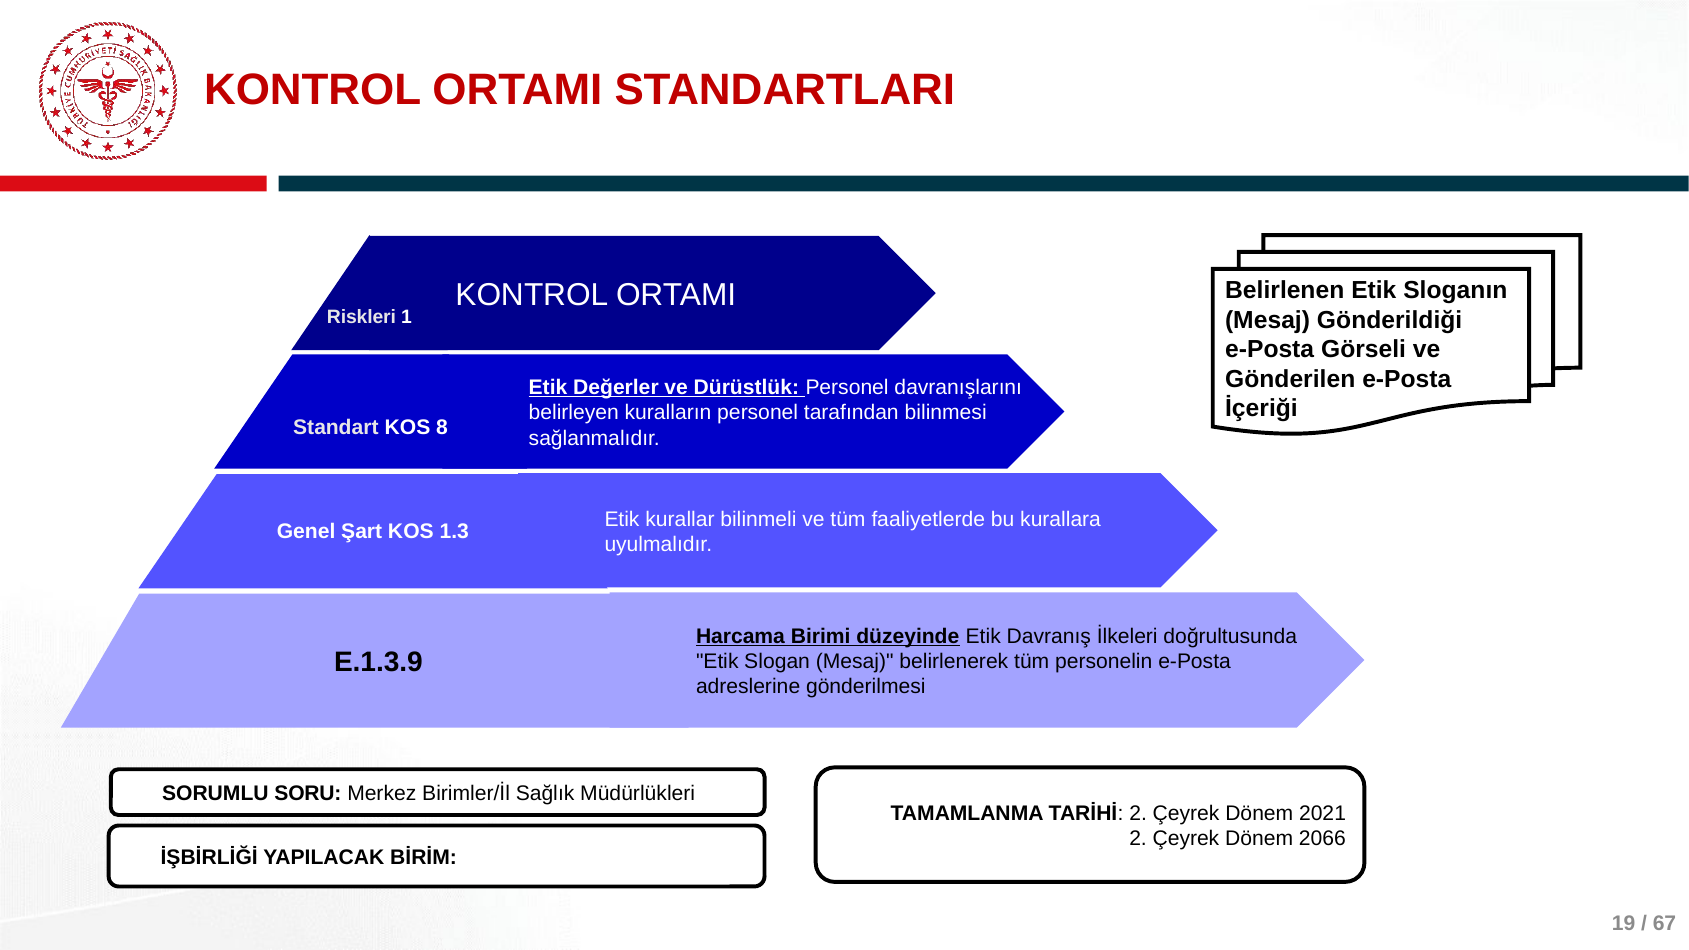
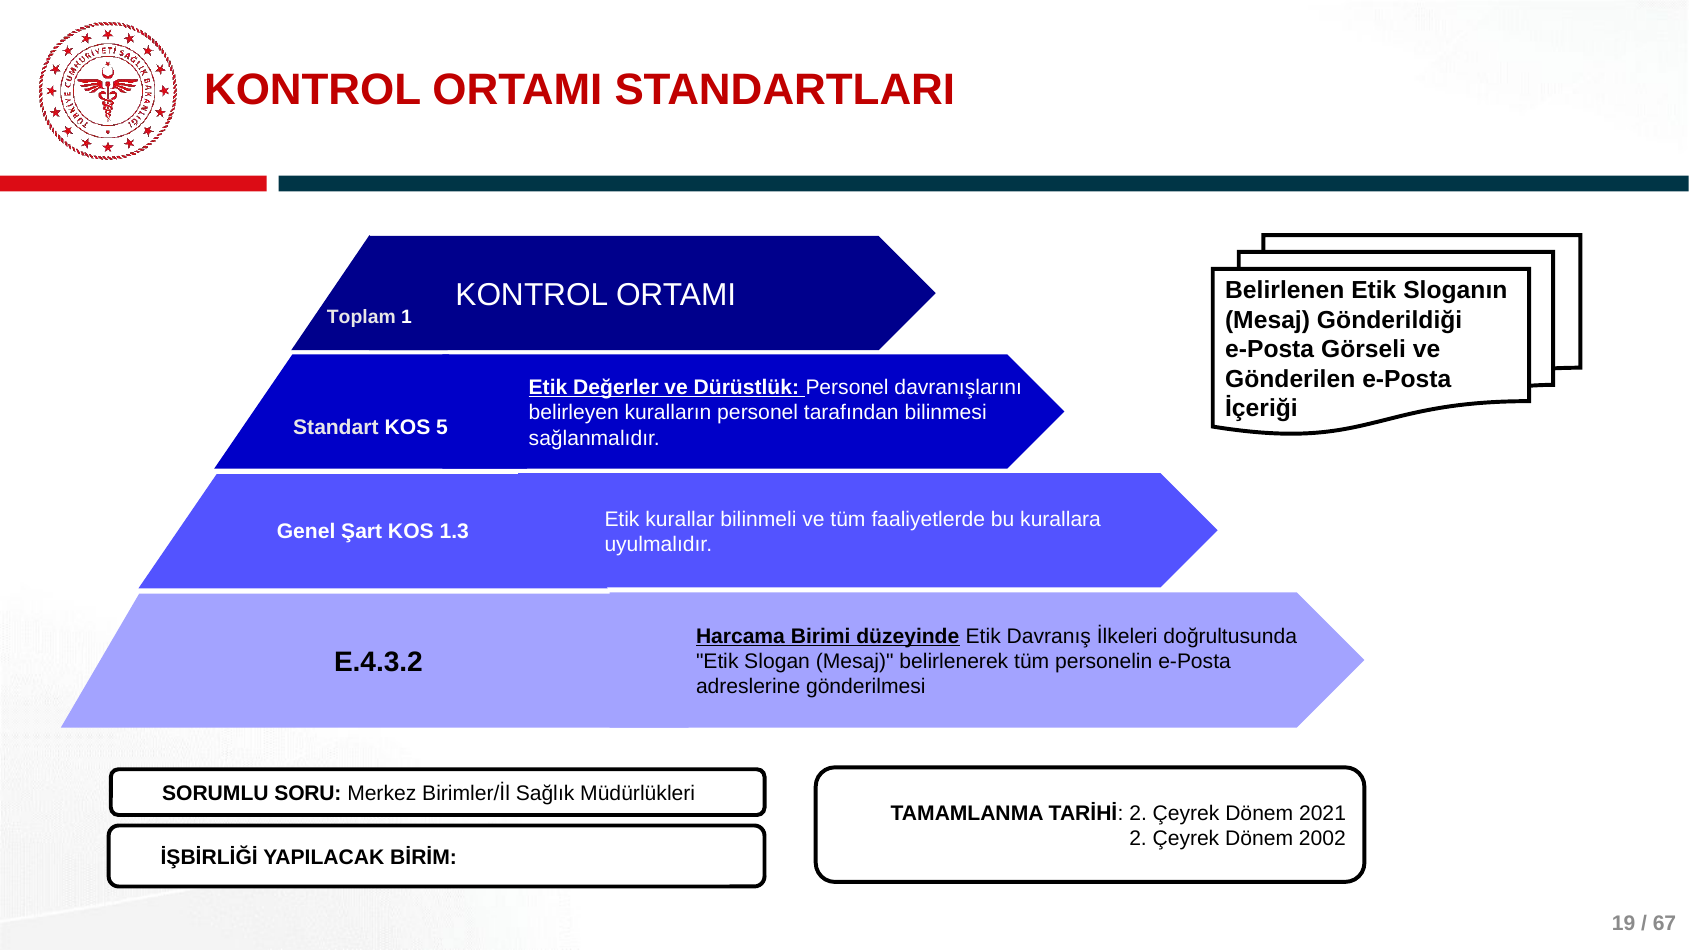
Riskleri: Riskleri -> Toplam (361, 317)
8: 8 -> 5 (442, 428)
E.1.3.9: E.1.3.9 -> E.4.3.2 (378, 663)
2066: 2066 -> 2002 (1322, 839)
